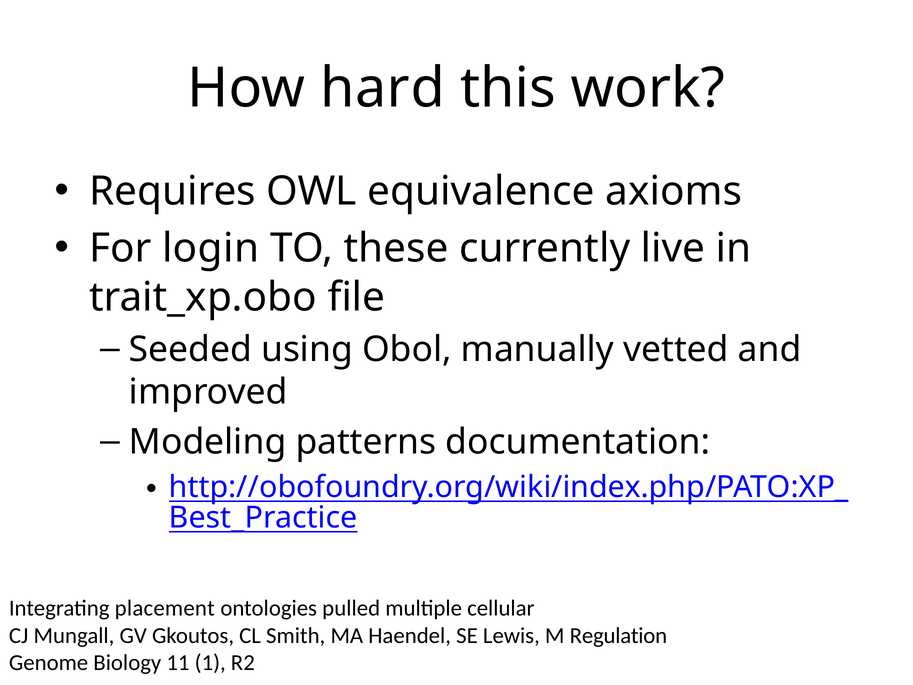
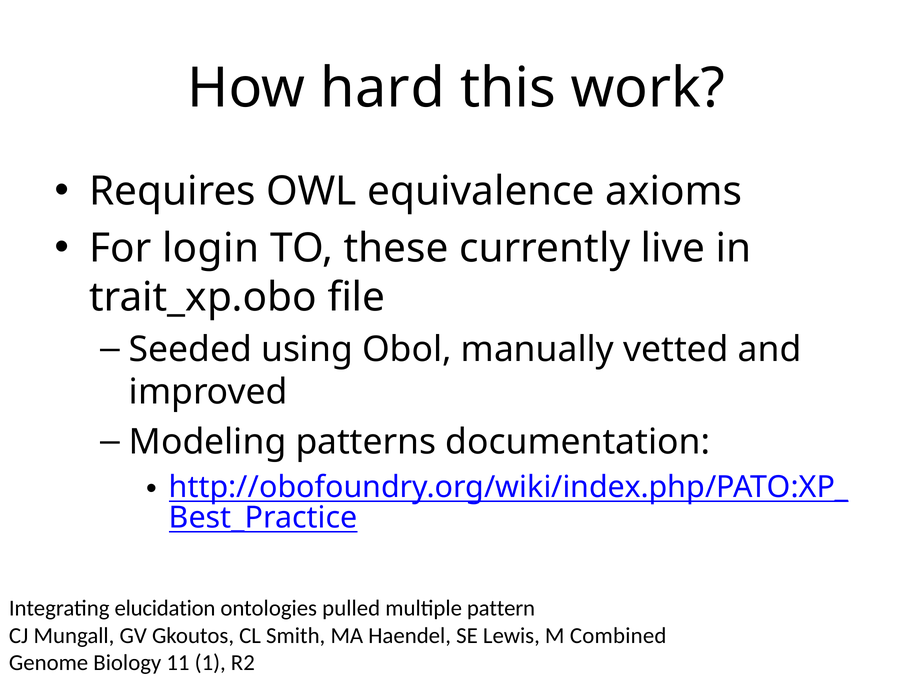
placement: placement -> elucidation (165, 608)
cellular: cellular -> pattern (501, 608)
Regulation: Regulation -> Combined (618, 635)
